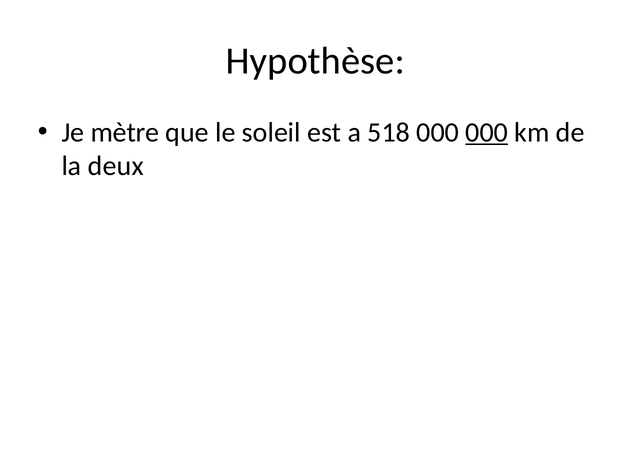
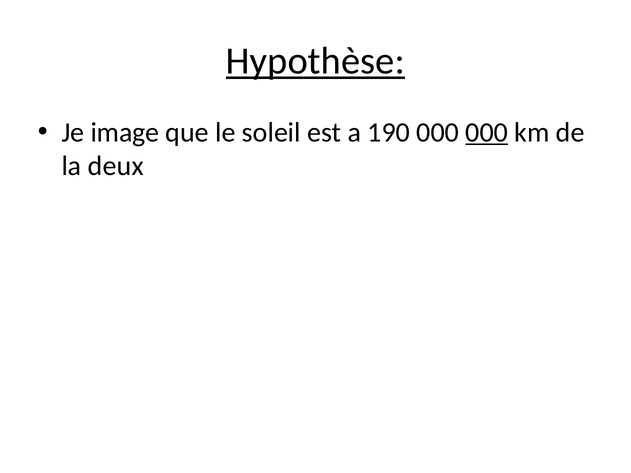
Hypothèse underline: none -> present (315, 61)
mètre: mètre -> image (125, 132)
518: 518 -> 190 (389, 132)
